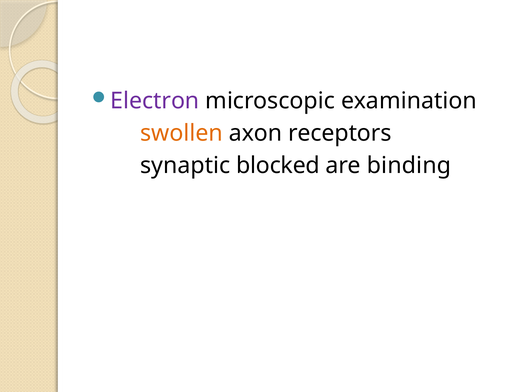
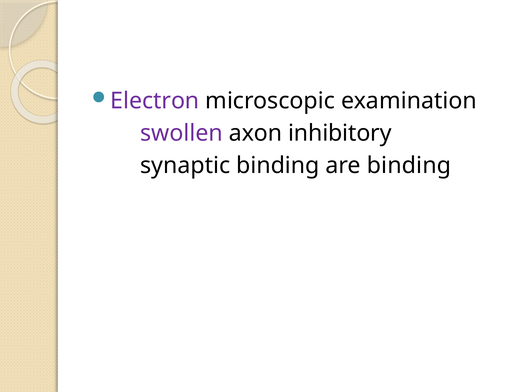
swollen colour: orange -> purple (181, 133)
receptors: receptors -> inhibitory (340, 133)
synaptic blocked: blocked -> binding (278, 165)
